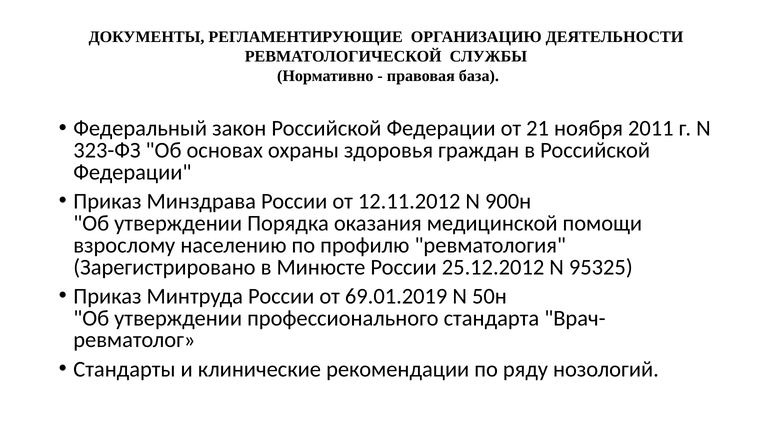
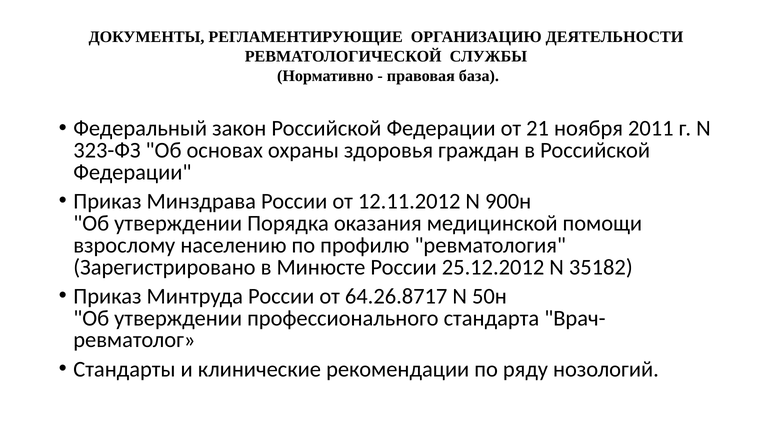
95325: 95325 -> 35182 (601, 267)
69.01.2019: 69.01.2019 -> 64.26.8717 (396, 296)
